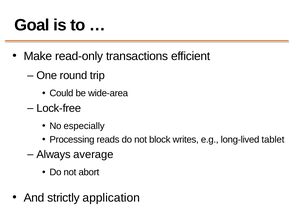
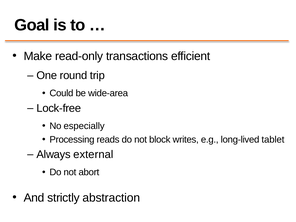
average: average -> external (93, 154)
application: application -> abstraction (111, 198)
